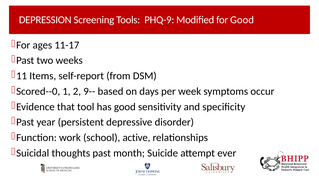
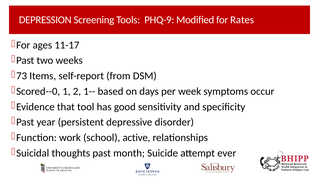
for Good: Good -> Rates (242, 20)
11: 11 -> 73 (22, 76)
9--: 9-- -> 1-- (89, 92)
